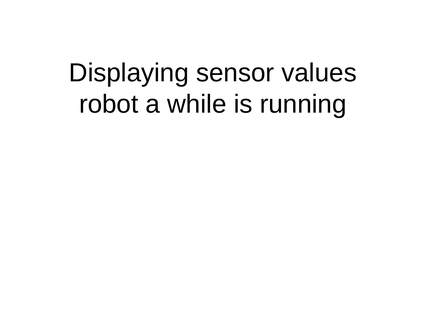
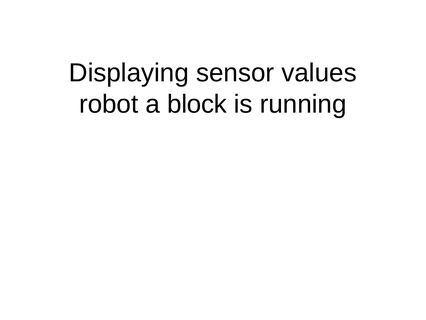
while: while -> block (197, 104)
